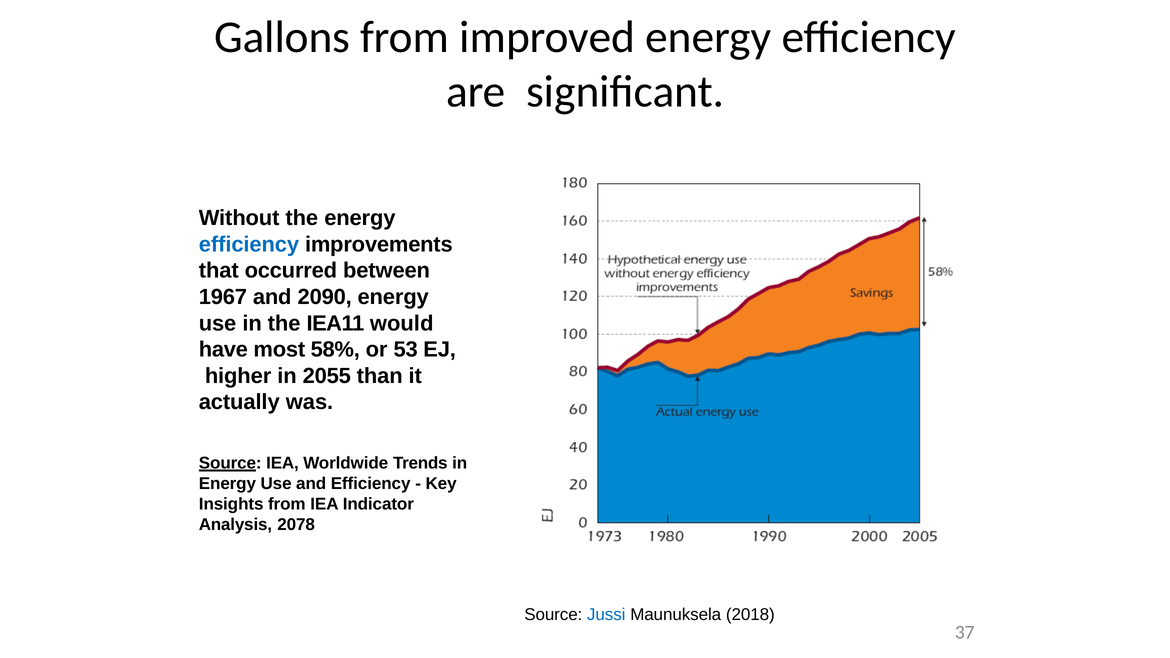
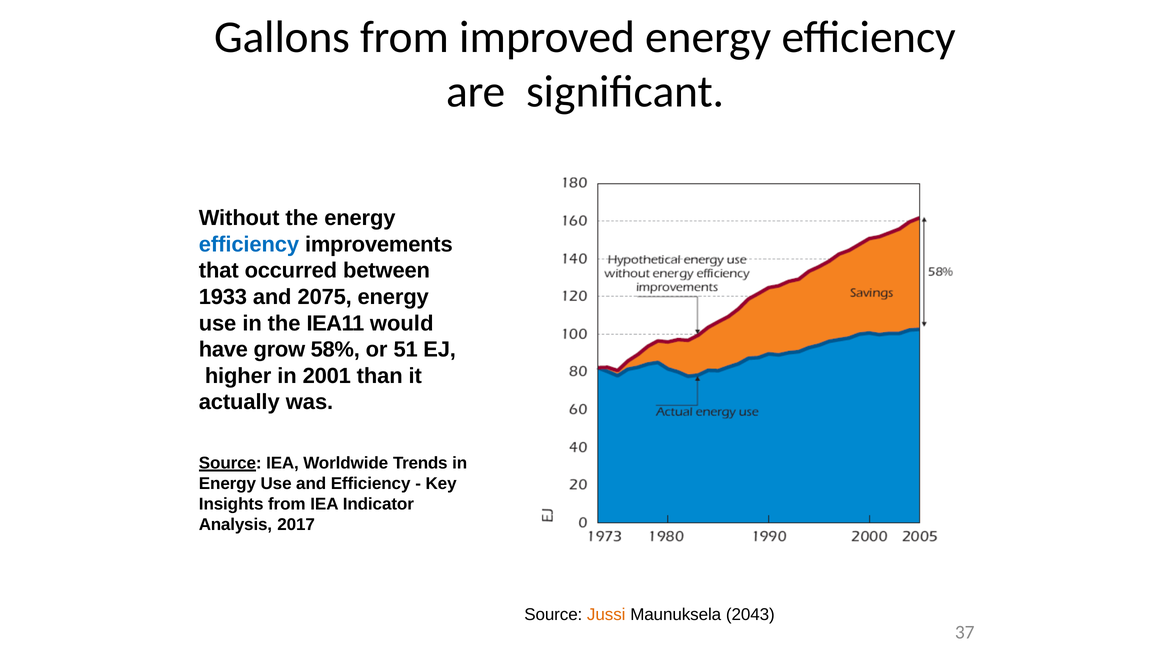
1967: 1967 -> 1933 (223, 297)
2090: 2090 -> 2075 (325, 297)
most: most -> grow (279, 350)
53: 53 -> 51 (406, 350)
2055: 2055 -> 2001 (327, 376)
2078: 2078 -> 2017 (296, 525)
Jussi colour: blue -> orange (606, 615)
2018: 2018 -> 2043 (750, 615)
